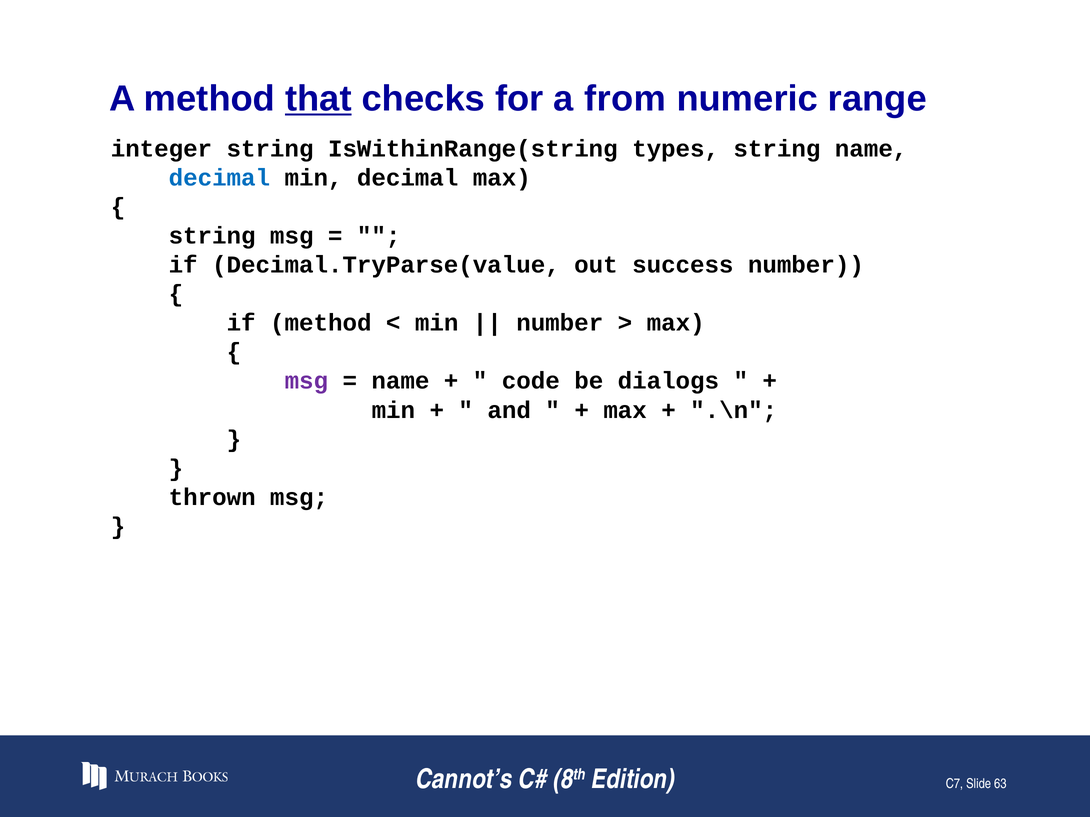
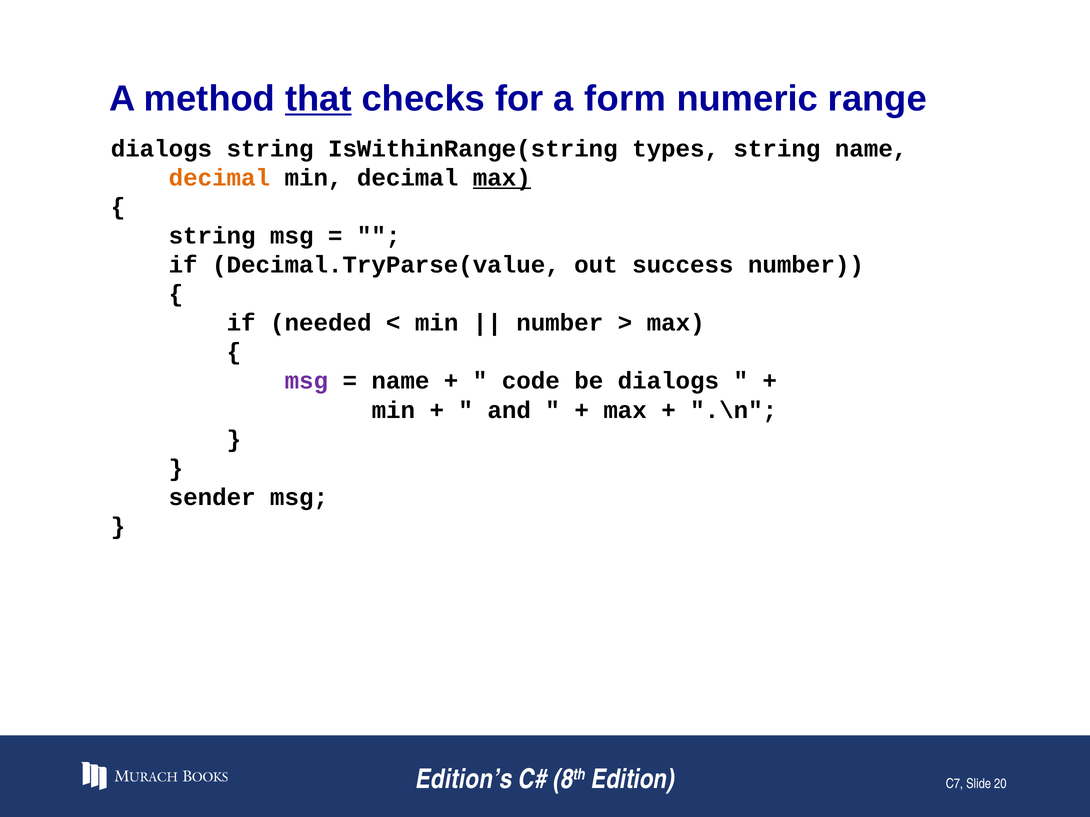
from: from -> form (625, 99)
integer: integer -> dialogs (161, 149)
decimal colour: blue -> orange (219, 178)
max underline: none -> present (502, 178)
if method: method -> needed (321, 323)
thrown: thrown -> sender (212, 497)
Cannot’s: Cannot’s -> Edition’s (464, 779)
63: 63 -> 20 (1000, 784)
